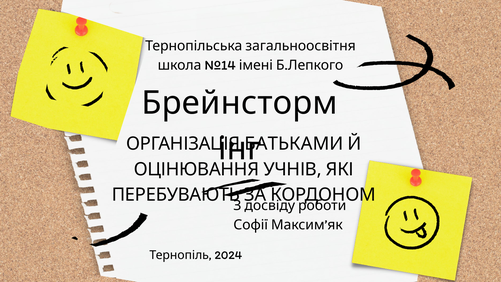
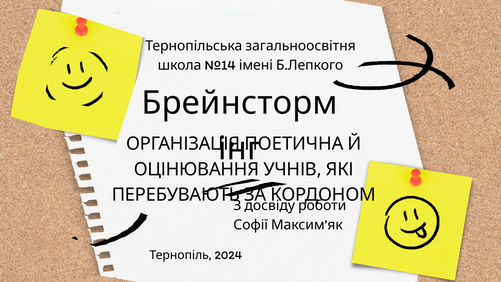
БАТЬКАМИ: БАТЬКАМИ -> ПОЕТИЧНА (294, 144)
